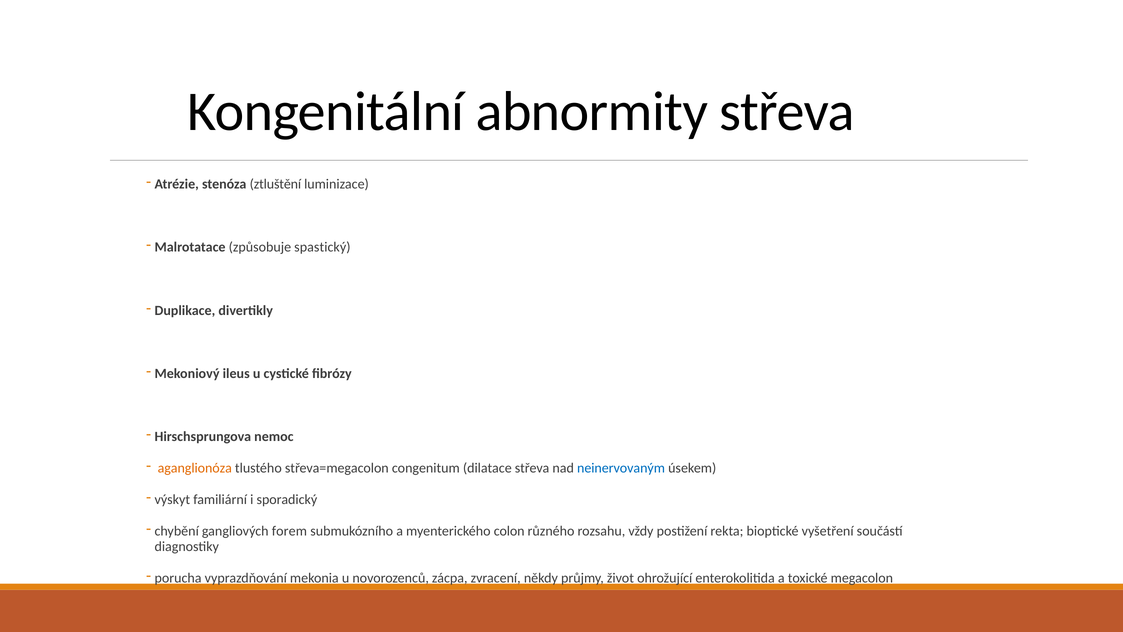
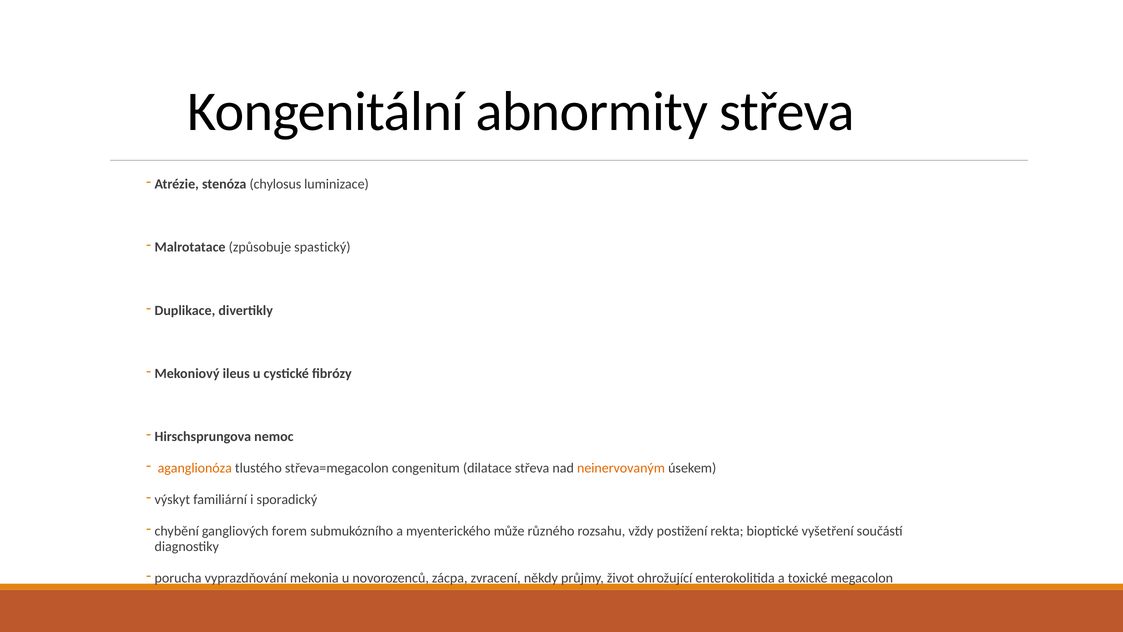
ztluštění: ztluštění -> chylosus (275, 184)
neinervovaným colour: blue -> orange (621, 468)
colon: colon -> může (509, 531)
